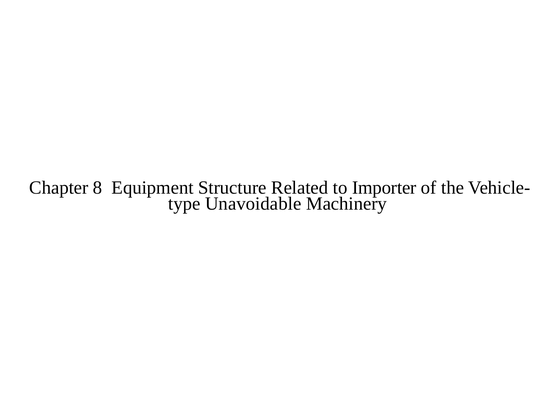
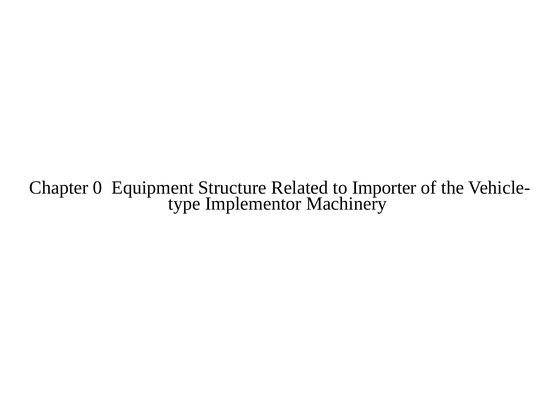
8: 8 -> 0 (98, 188)
Unavoidable: Unavoidable -> Implementor (253, 204)
